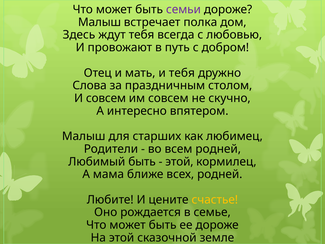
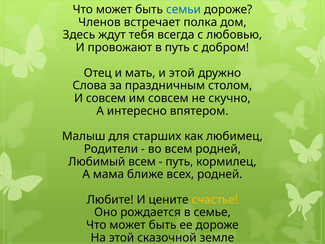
семьи colour: purple -> blue (183, 9)
Малыш: Малыш -> Членов (99, 22)
и тебя: тебя -> этой (182, 73)
Любимый быть: быть -> всем (142, 161)
этой: этой -> путь (179, 161)
